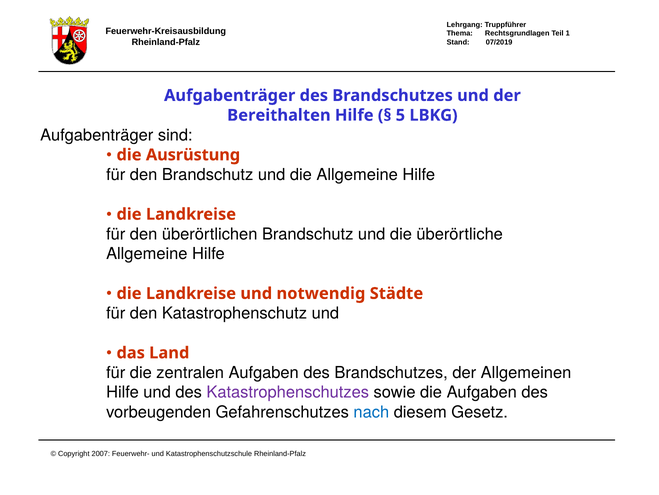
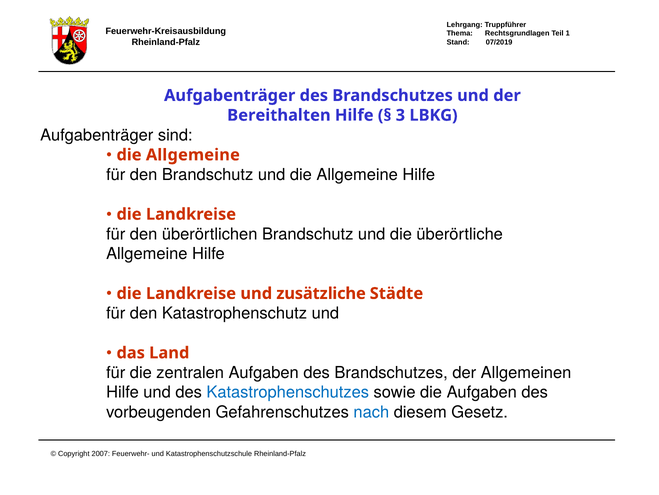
5: 5 -> 3 (400, 115)
Ausrüstung: Ausrüstung -> Allgemeine (193, 155)
notwendig: notwendig -> zusätzliche (321, 293)
Katastrophenschutzes colour: purple -> blue (288, 392)
